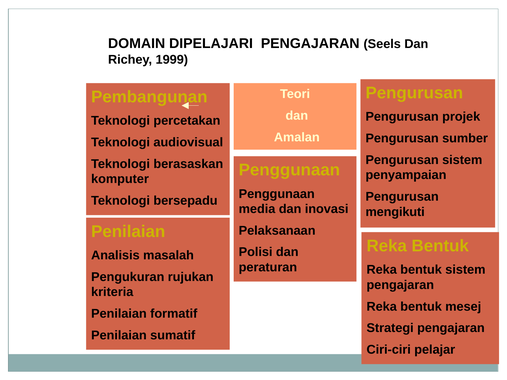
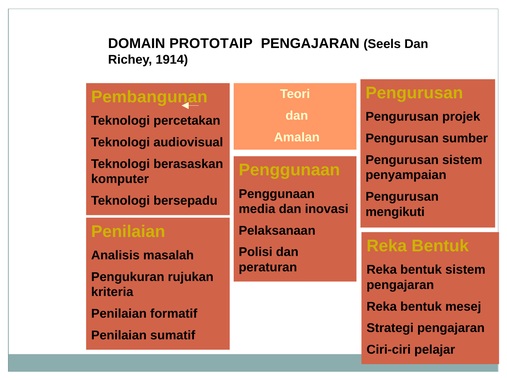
DIPELAJARI: DIPELAJARI -> PROTOTAIP (211, 44)
1999: 1999 -> 1914 (172, 60)
